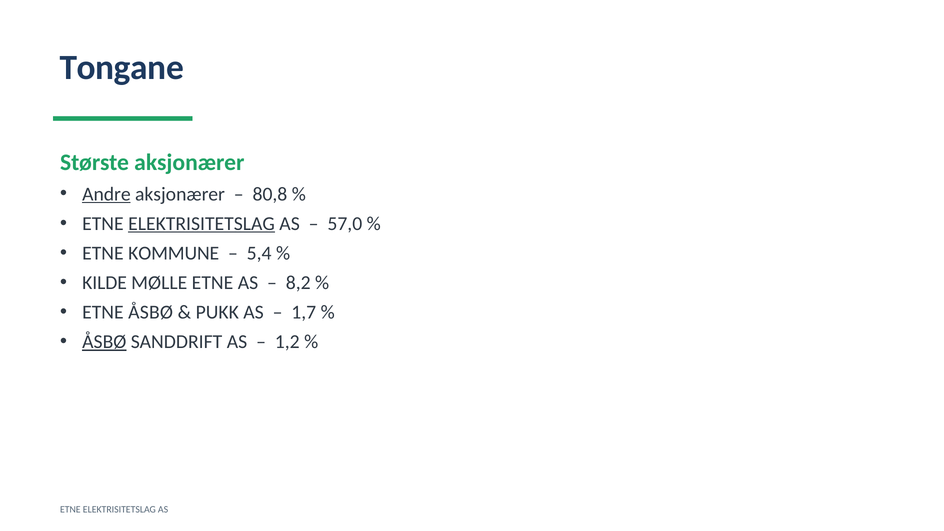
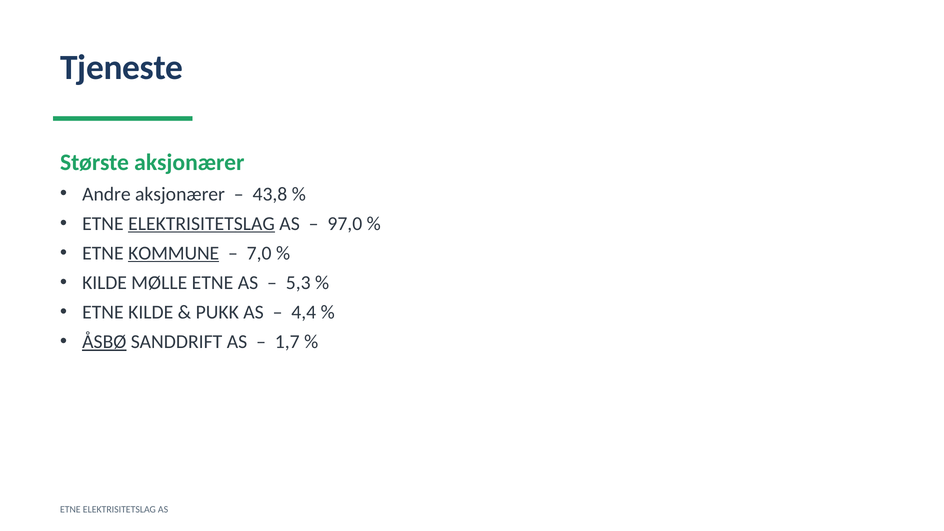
Tongane: Tongane -> Tjeneste (122, 67)
Andre underline: present -> none (106, 194)
80,8: 80,8 -> 43,8 (270, 194)
57,0: 57,0 -> 97,0 (345, 224)
KOMMUNE underline: none -> present (174, 253)
5,4: 5,4 -> 7,0 (259, 253)
8,2: 8,2 -> 5,3 (298, 283)
ETNE ÅSBØ: ÅSBØ -> KILDE (151, 312)
1,7: 1,7 -> 4,4 (304, 312)
1,2: 1,2 -> 1,7 (287, 342)
